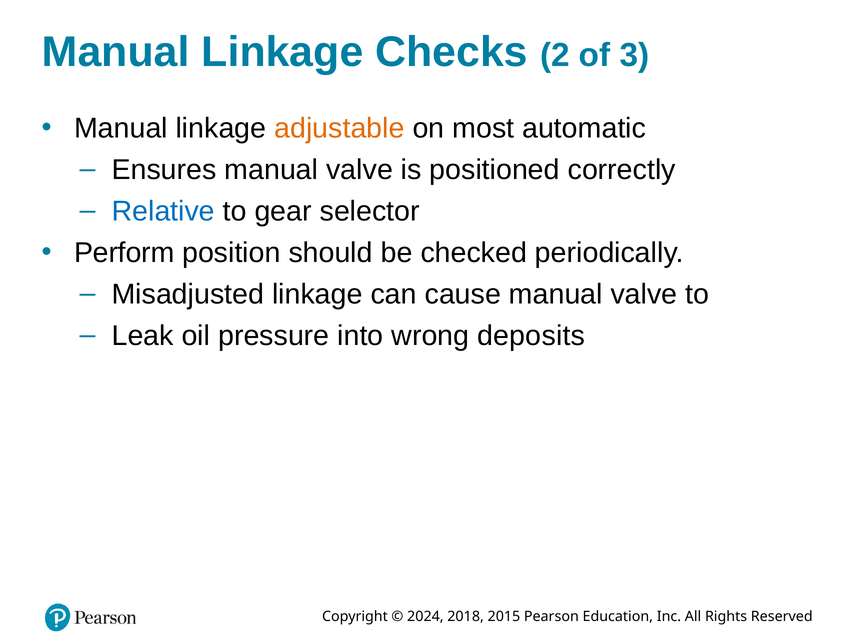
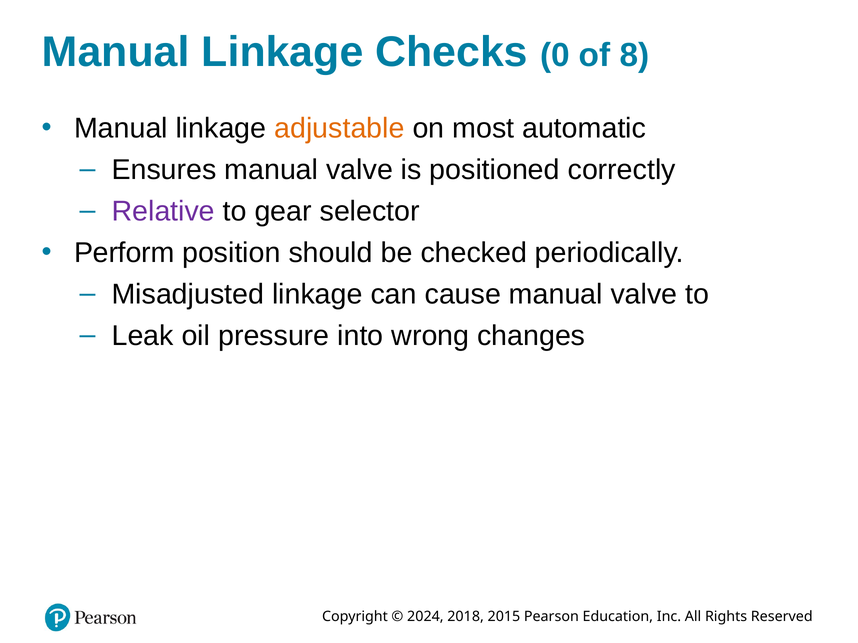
2: 2 -> 0 (555, 56)
3: 3 -> 8 (634, 56)
Relative colour: blue -> purple (163, 212)
deposits: deposits -> changes (531, 336)
